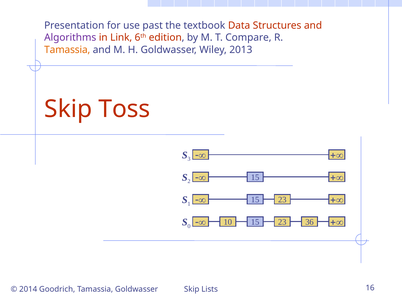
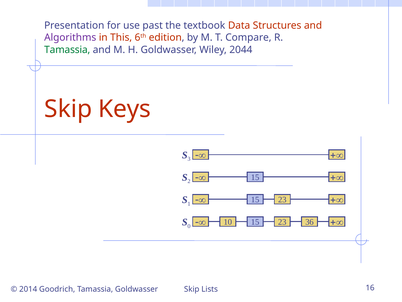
Link: Link -> This (121, 38)
Tamassia colour: orange -> green (67, 50)
2013: 2013 -> 2044 (241, 50)
Toss: Toss -> Keys (125, 109)
